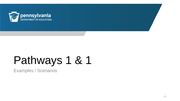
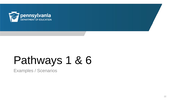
1: 1 -> 6 (89, 61)
